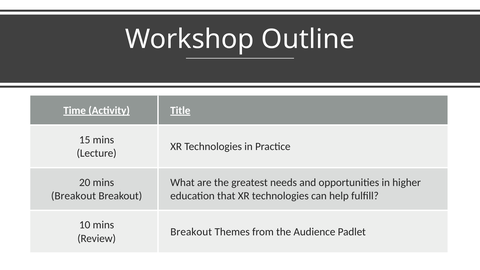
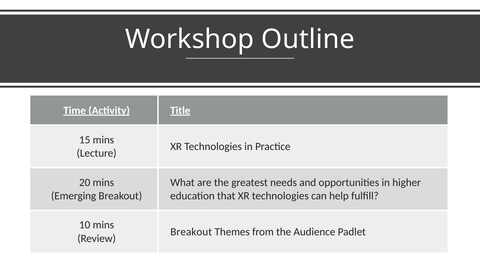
Breakout: Breakout -> Emerging (74, 196)
